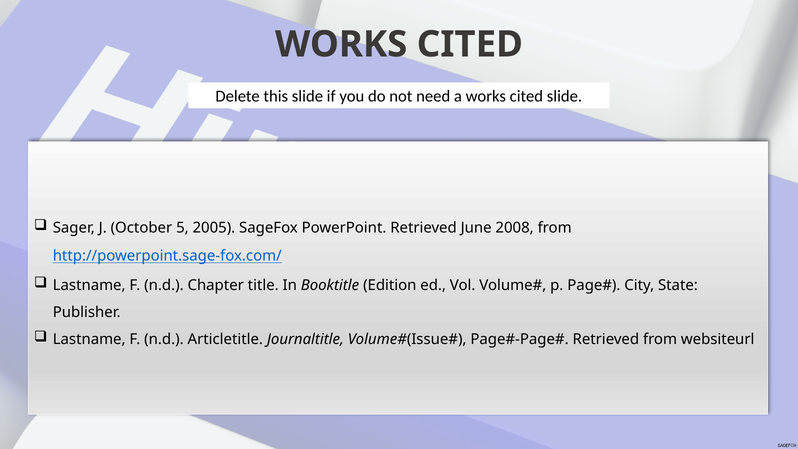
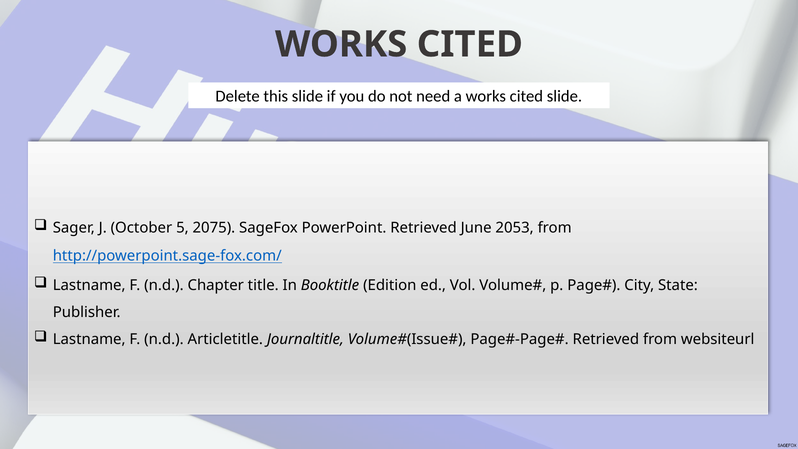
2005: 2005 -> 2075 (214, 228)
2008: 2008 -> 2053 (515, 228)
